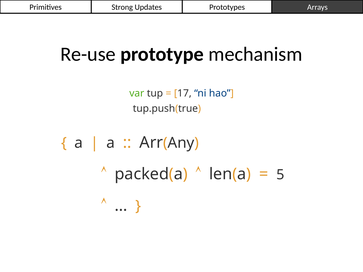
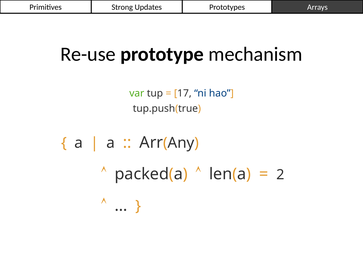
5: 5 -> 2 (280, 175)
